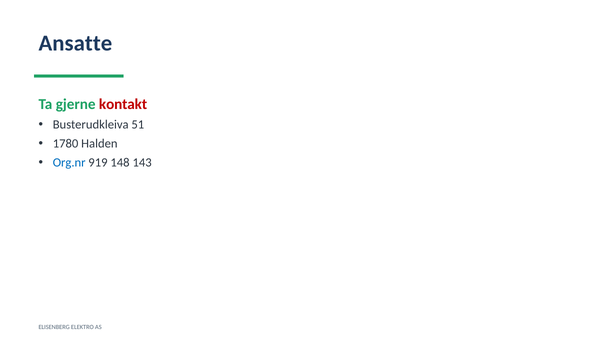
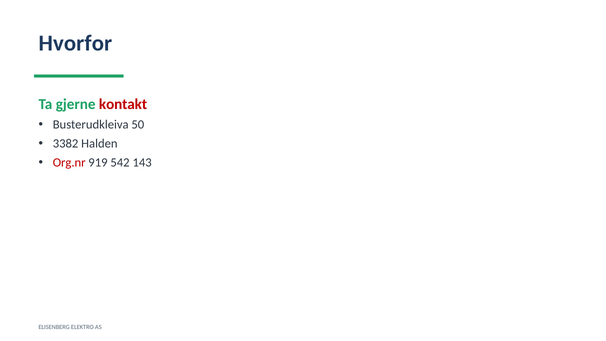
Ansatte: Ansatte -> Hvorfor (75, 43)
51: 51 -> 50 (138, 125)
1780: 1780 -> 3382 (66, 144)
Org.nr colour: blue -> red (69, 163)
148: 148 -> 542 (120, 163)
